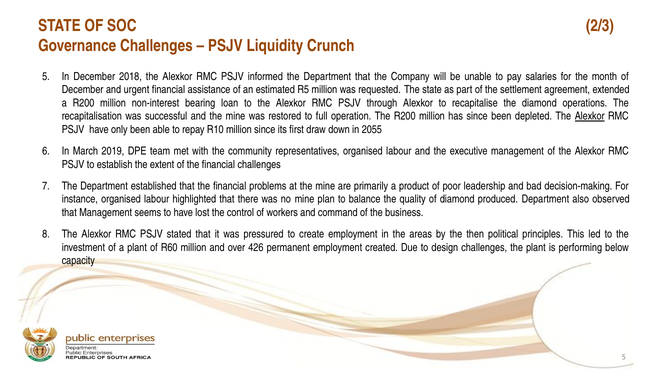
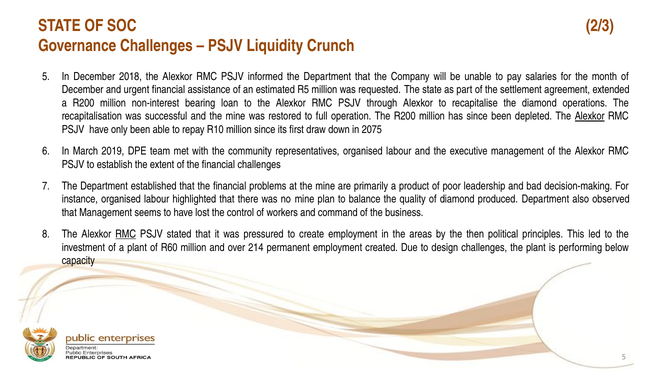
2055: 2055 -> 2075 (372, 129)
RMC underline: none -> present (126, 234)
426: 426 -> 214 (256, 247)
